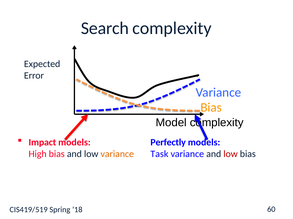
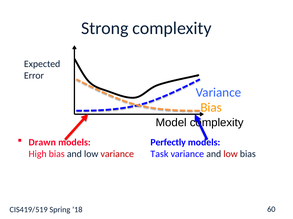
Search: Search -> Strong (105, 28)
Impact: Impact -> Drawn (42, 143)
variance colour: orange -> red (117, 154)
